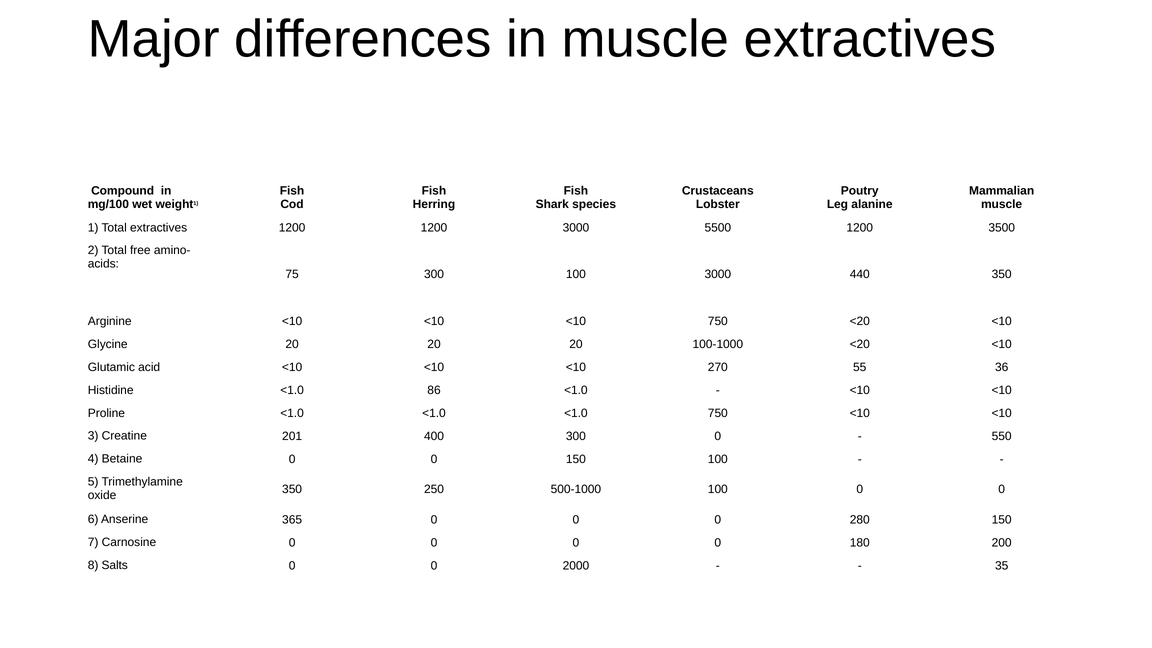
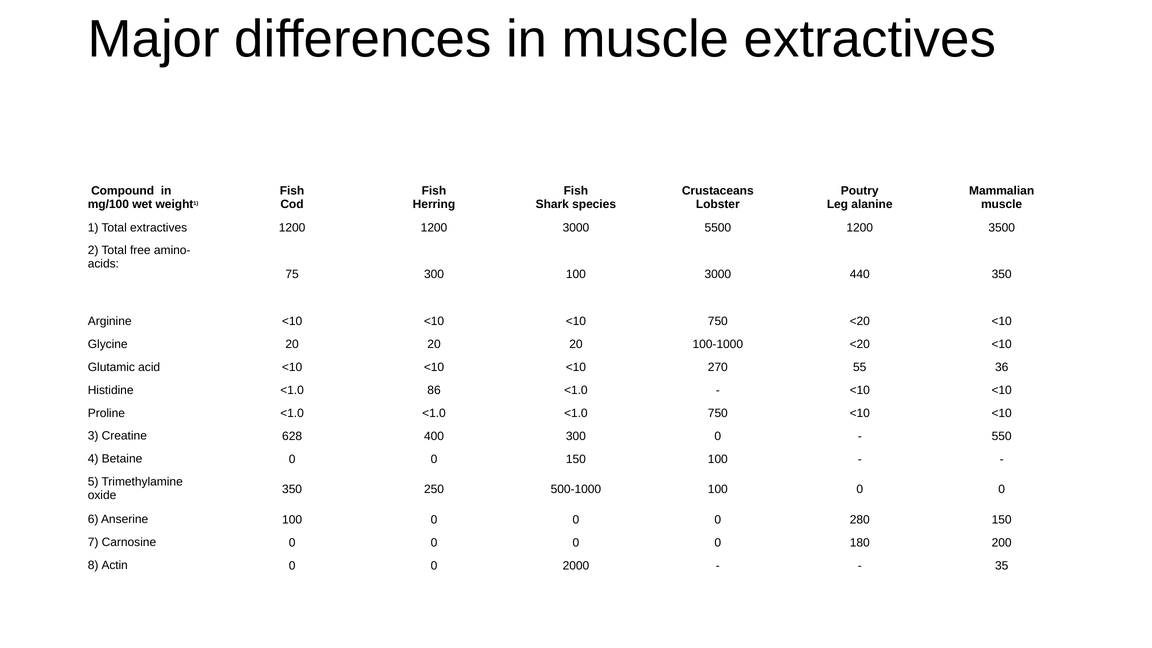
201: 201 -> 628 (292, 436)
Anserine 365: 365 -> 100 (292, 520)
Salts: Salts -> Actin (115, 565)
